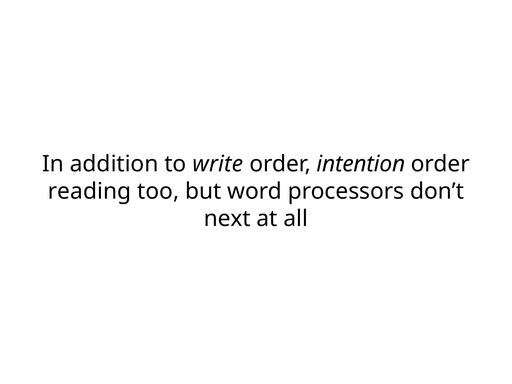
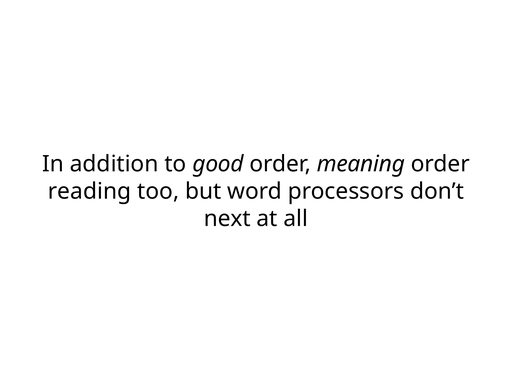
write: write -> good (218, 164)
intention: intention -> meaning (361, 164)
